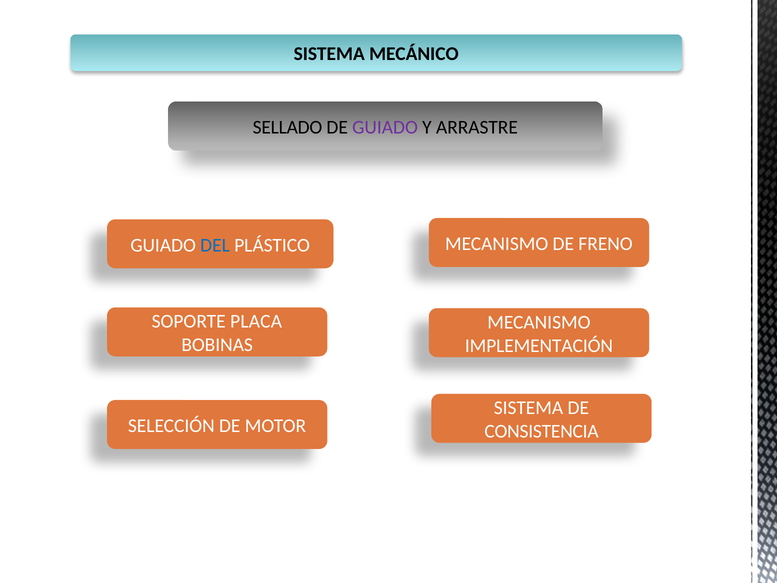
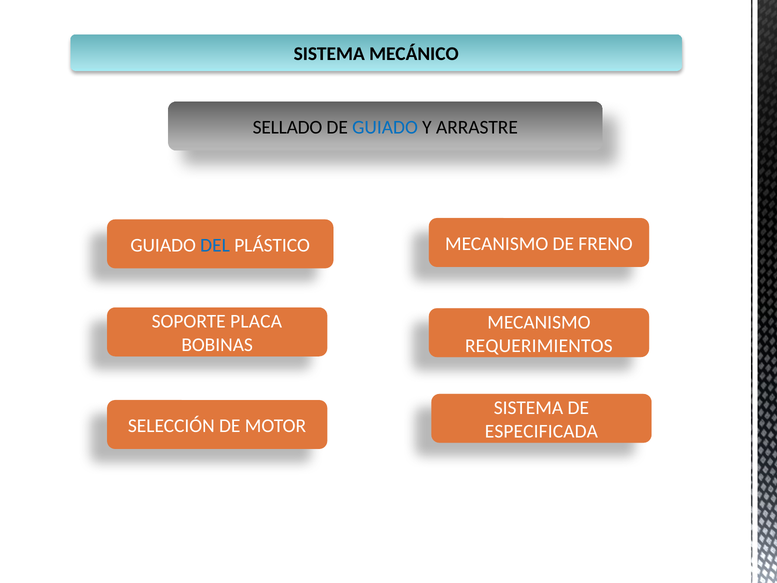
GUIADO colour: purple -> blue (385, 127)
IMPLEMENTACIÓN: IMPLEMENTACIÓN -> REQUERIMIENTOS (539, 346)
CONSISTENCIA: CONSISTENCIA -> ESPECIFICADA (541, 431)
